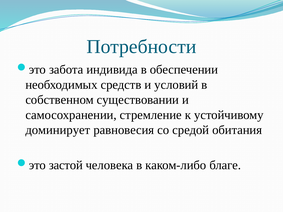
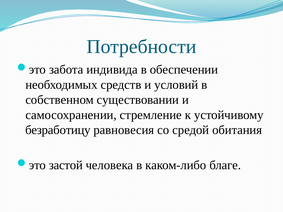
доминирует: доминирует -> безработицу (58, 130)
